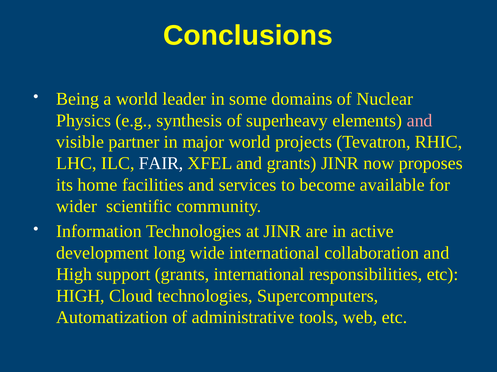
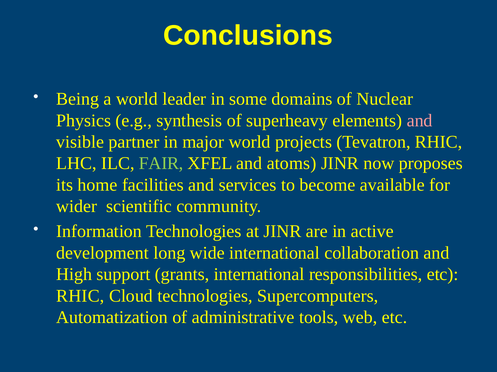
FAIR colour: white -> light green (161, 164)
and grants: grants -> atoms (291, 164)
HIGH: HIGH -> RHIC (80, 296)
